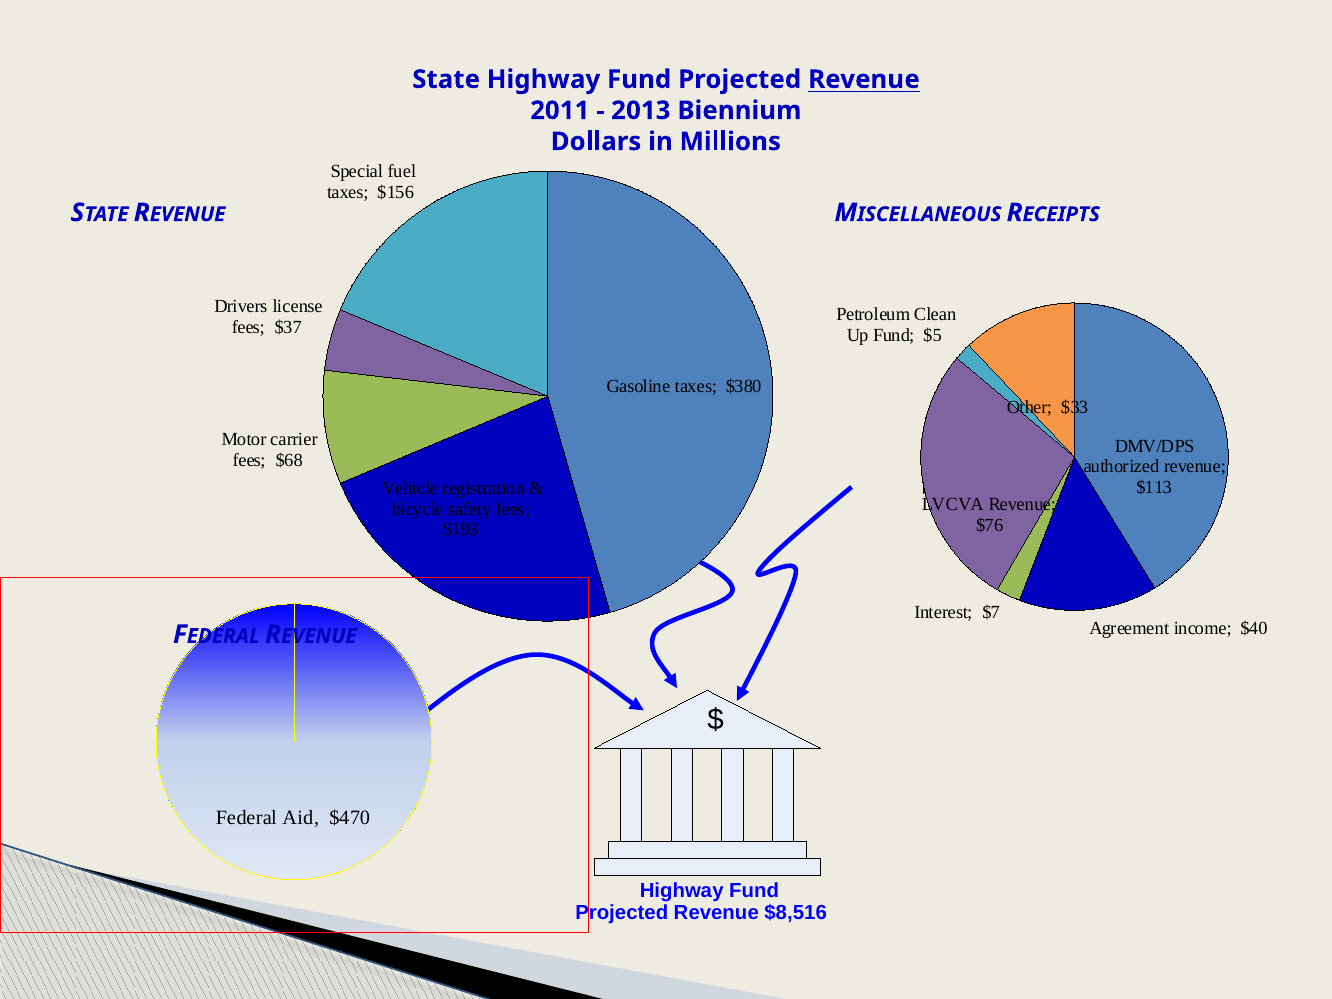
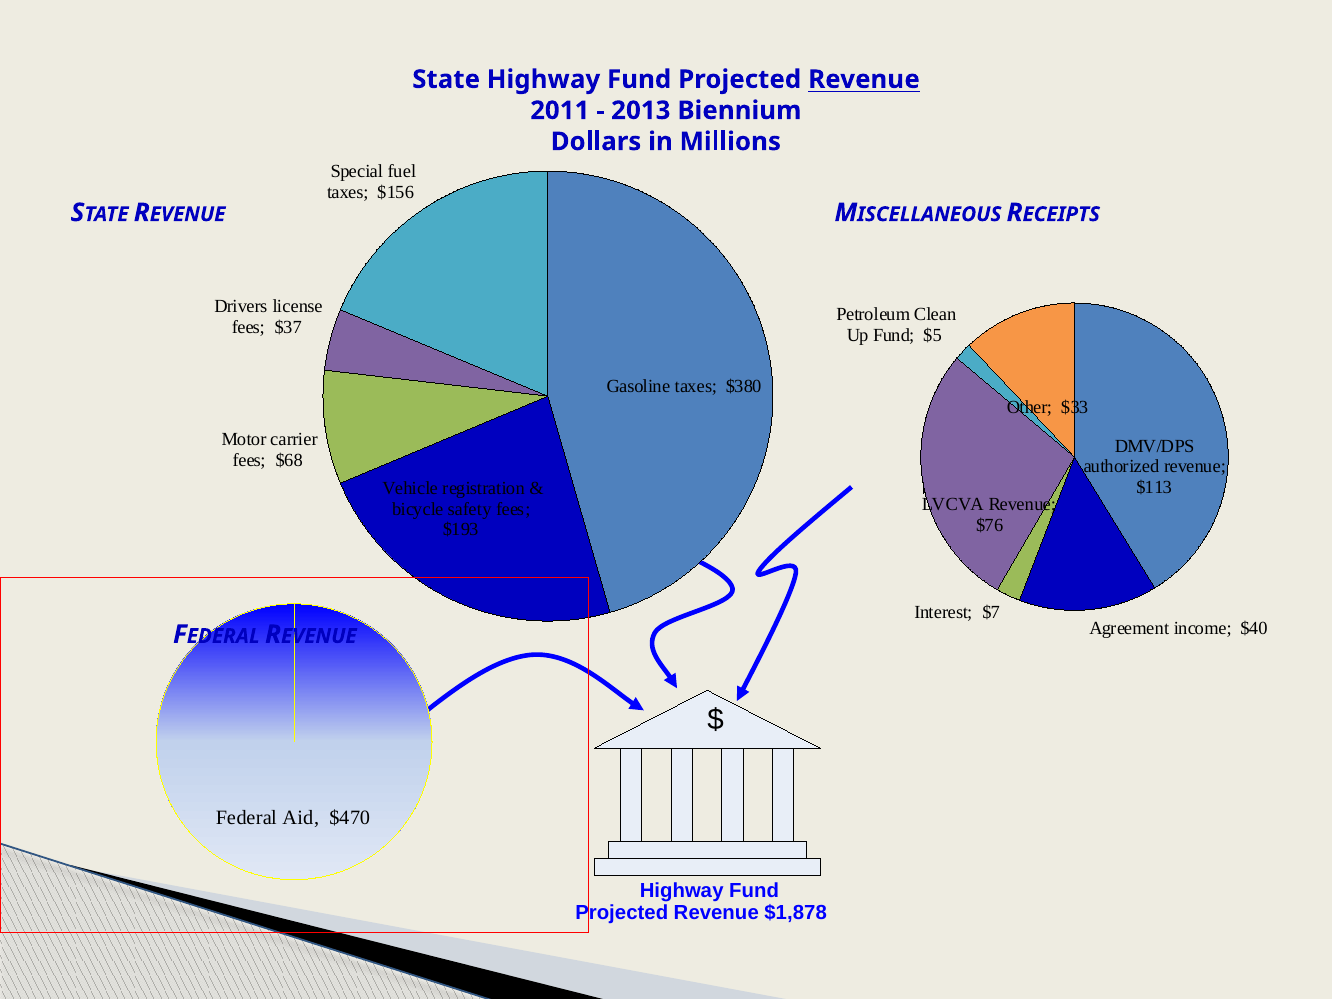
$8,516: $8,516 -> $1,878 (796, 913)
